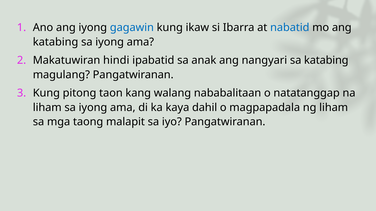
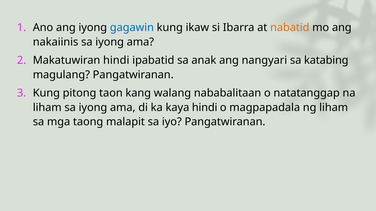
nabatid colour: blue -> orange (290, 28)
katabing: katabing -> nakaiinis (56, 42)
kaya dahil: dahil -> hindi (205, 108)
